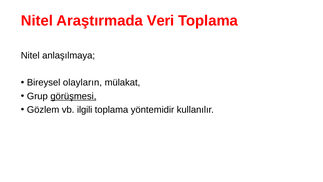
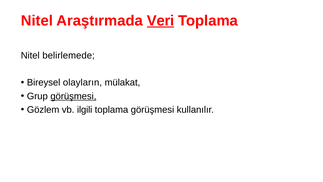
Veri underline: none -> present (161, 21)
anlaşılmaya: anlaşılmaya -> belirlemede (69, 55)
toplama yöntemidir: yöntemidir -> görüşmesi (152, 110)
